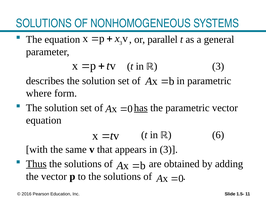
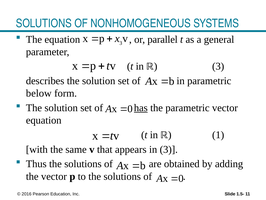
where: where -> below (39, 93)
6: 6 -> 1 (218, 135)
Thus underline: present -> none (36, 164)
